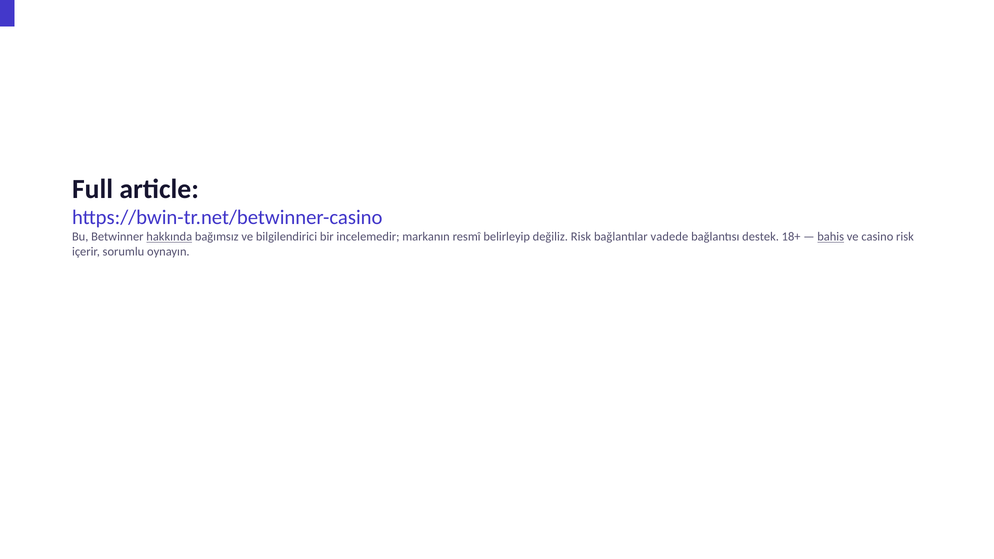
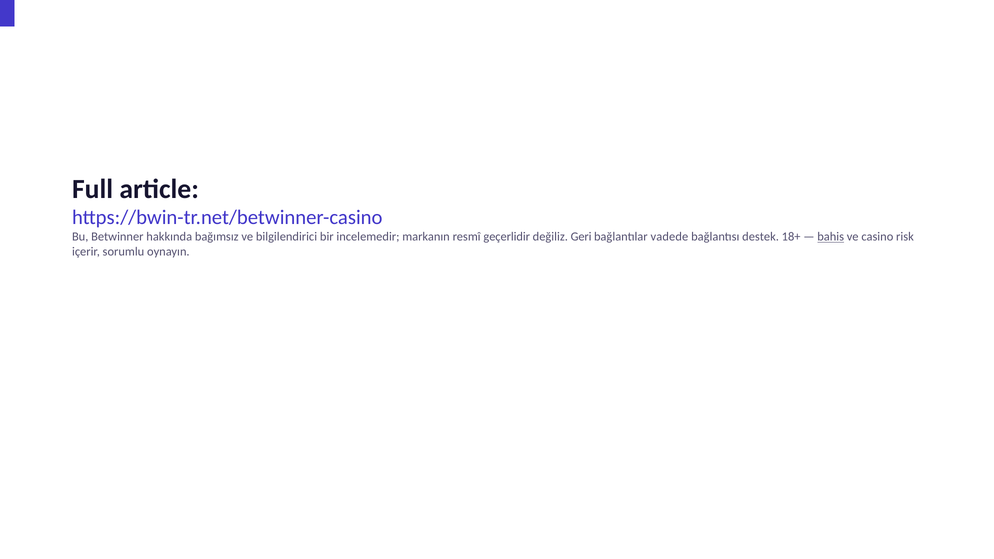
hakkında underline: present -> none (169, 237)
belirleyip: belirleyip -> geçerlidir (507, 237)
değiliz Risk: Risk -> Geri (581, 237)
